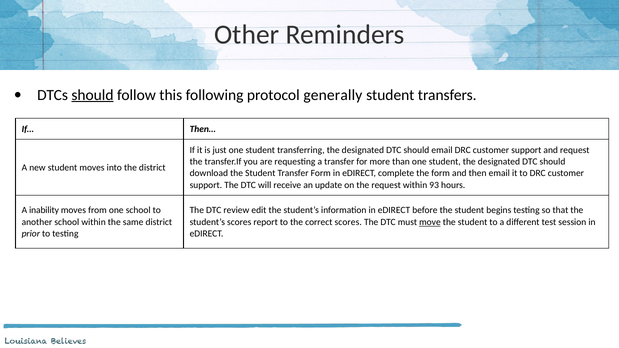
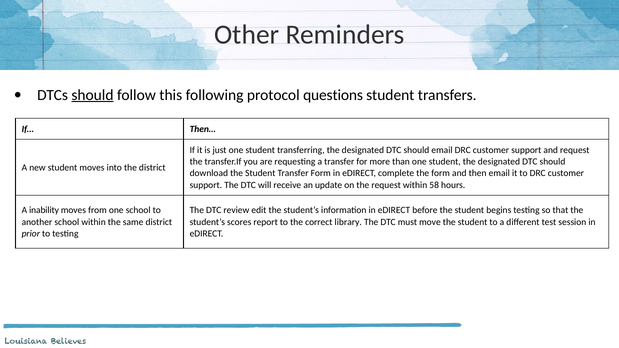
generally: generally -> questions (333, 95)
93: 93 -> 58 (434, 185)
correct scores: scores -> library (348, 222)
move underline: present -> none (430, 222)
